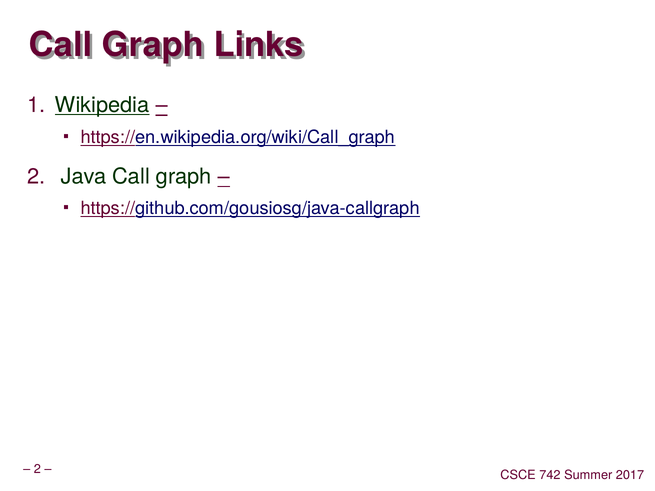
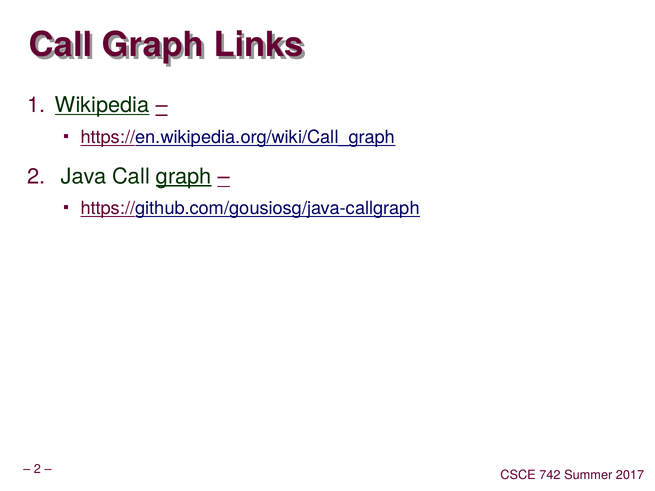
graph underline: none -> present (184, 177)
